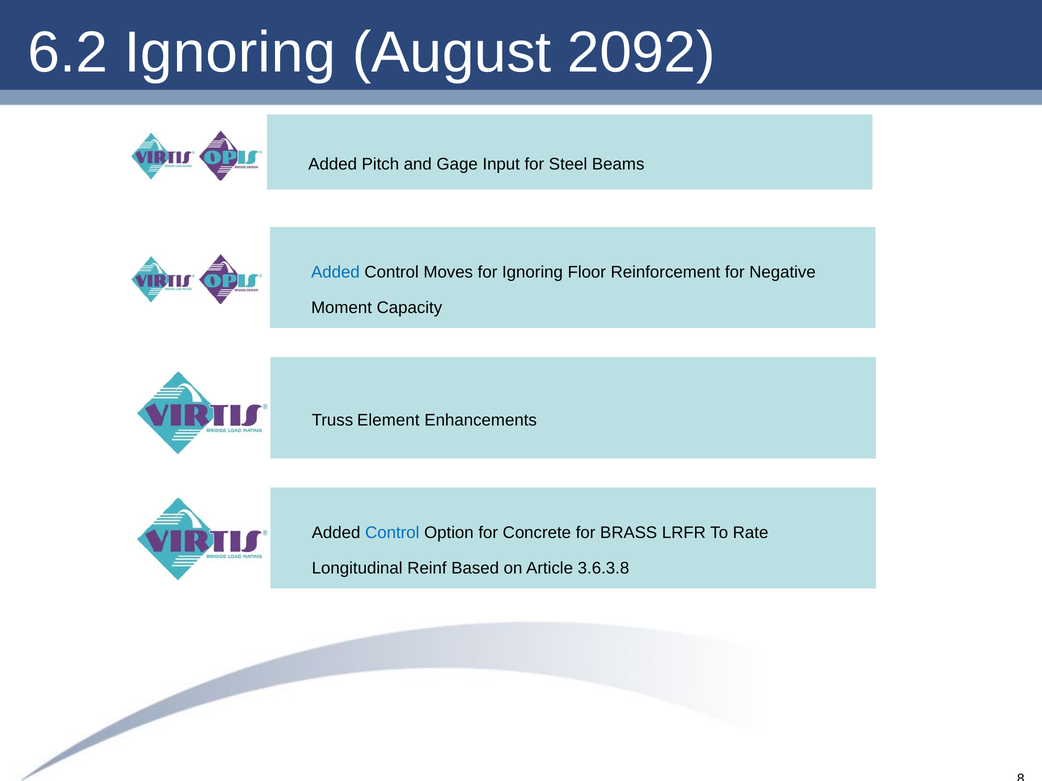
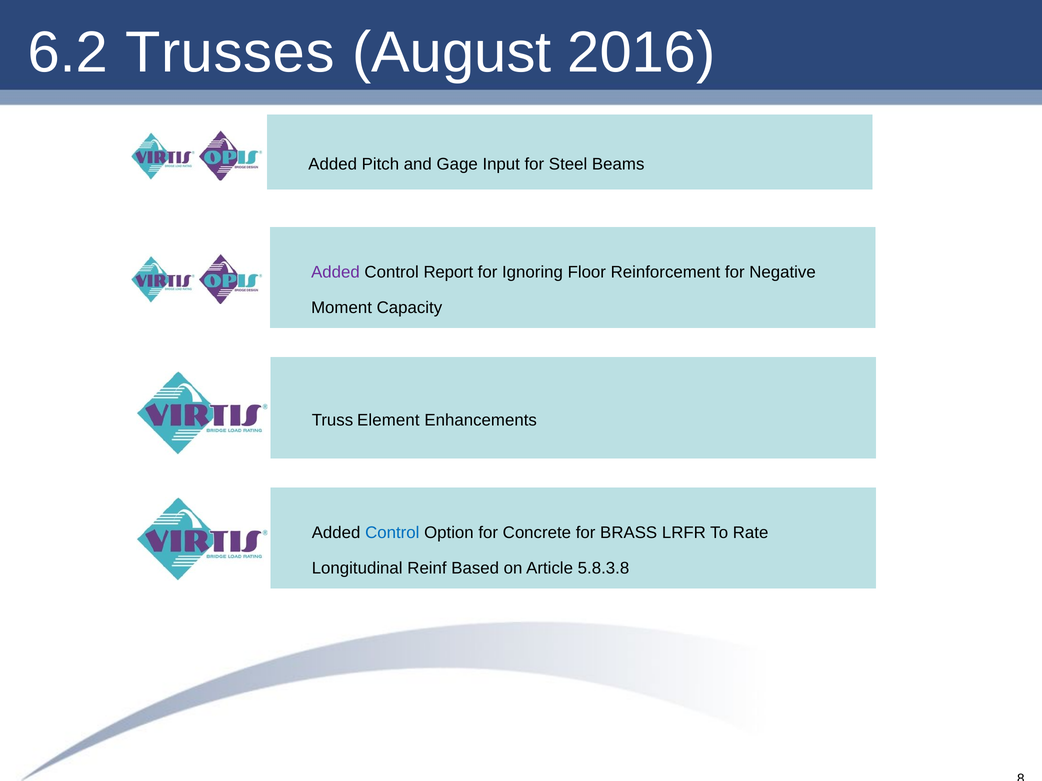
6.2 Ignoring: Ignoring -> Trusses (230, 53)
2092: 2092 -> 2016 (641, 53)
Added colour: blue -> purple (335, 272)
Moves: Moves -> Report (448, 272)
3.6.3.8: 3.6.3.8 -> 5.8.3.8 (603, 568)
